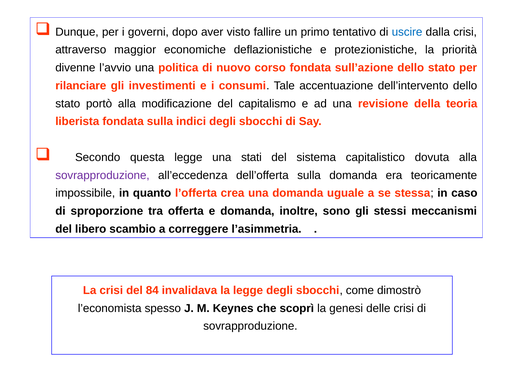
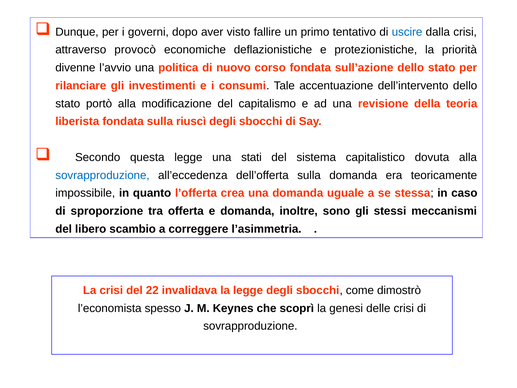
maggior: maggior -> provocò (135, 50)
indici: indici -> riuscì (191, 121)
sovrapproduzione colour: purple -> blue (102, 175)
84: 84 -> 22 (152, 290)
